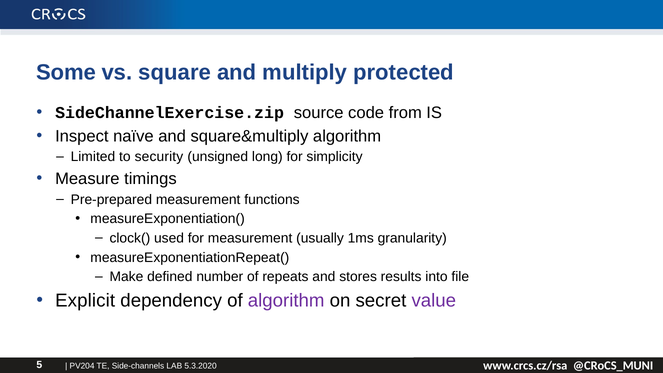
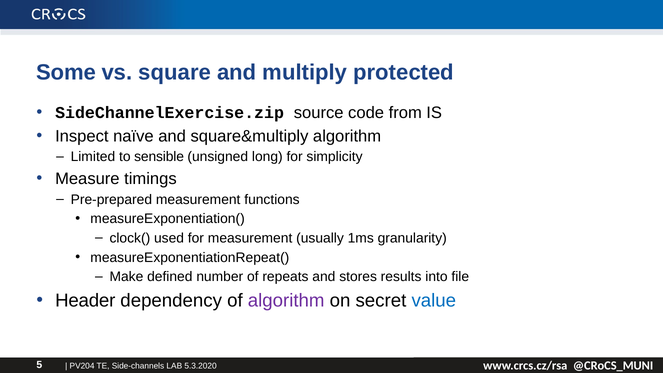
security: security -> sensible (159, 157)
Explicit: Explicit -> Header (85, 300)
value colour: purple -> blue (434, 300)
